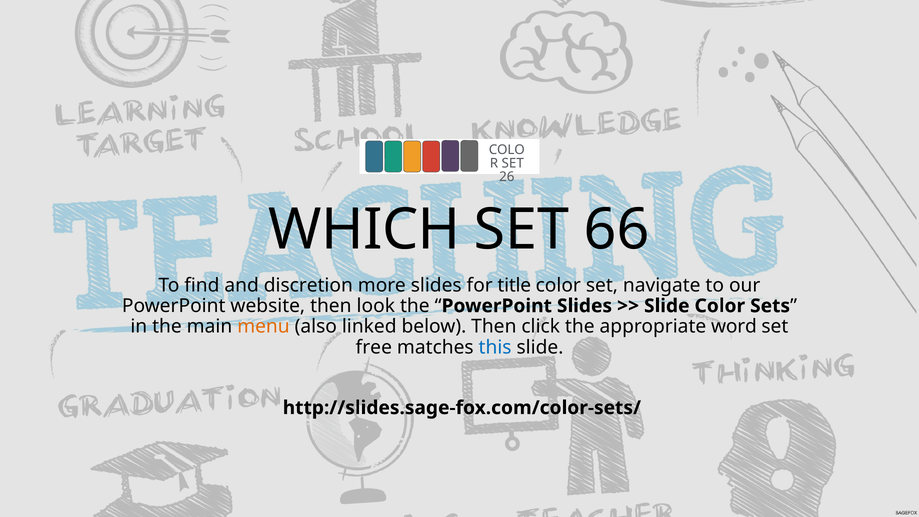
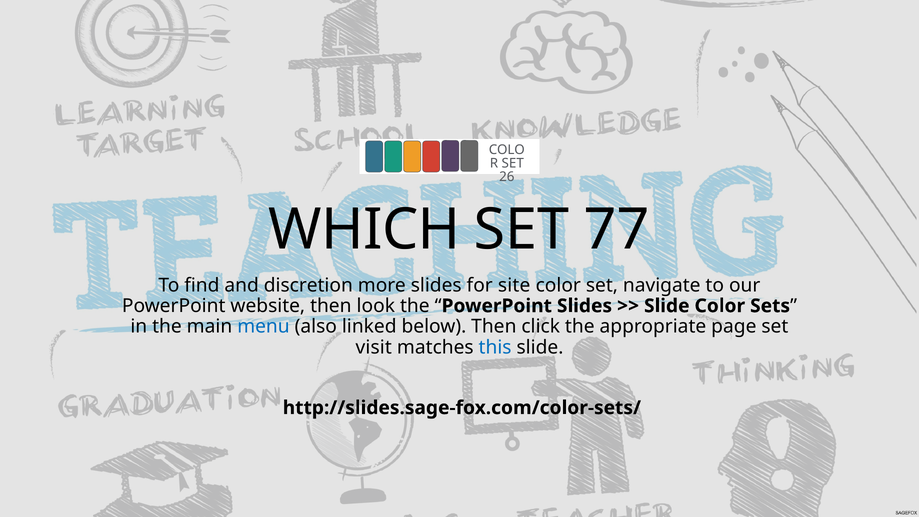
66: 66 -> 77 (617, 230)
title: title -> site (514, 285)
menu colour: orange -> blue (263, 327)
word: word -> page (734, 327)
free: free -> visit (374, 347)
